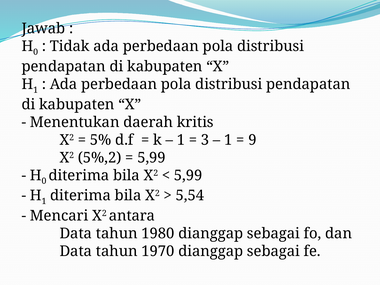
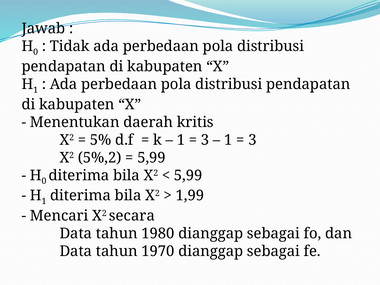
9: 9 -> 3 (252, 140)
5,54: 5,54 -> 1,99 (190, 196)
antara: antara -> secara (132, 216)
